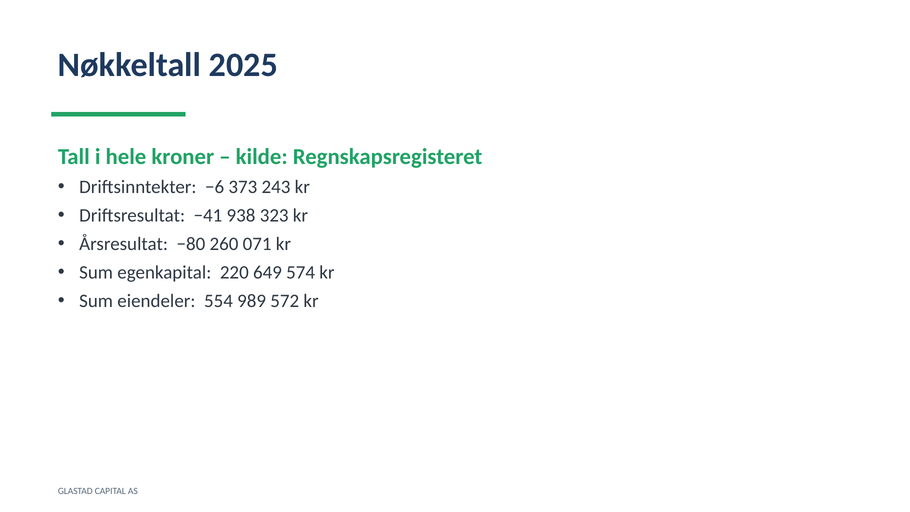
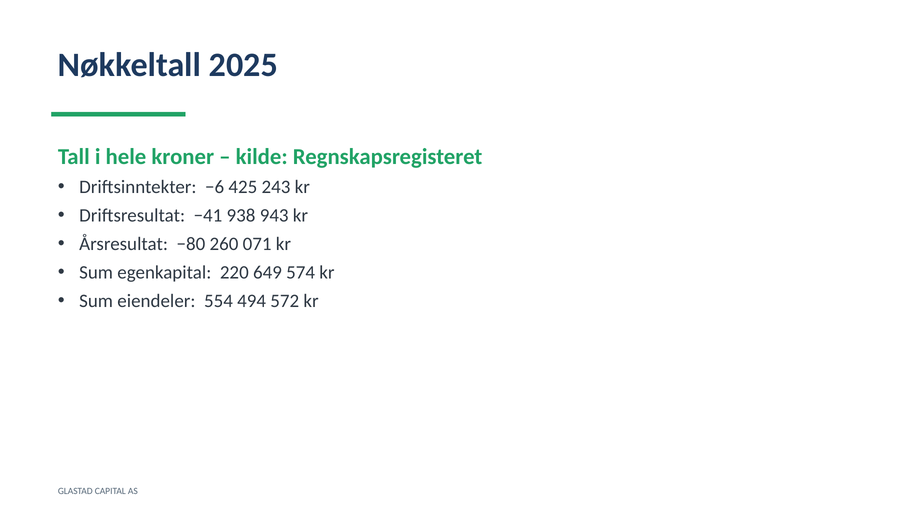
373: 373 -> 425 (243, 187)
323: 323 -> 943 (274, 216)
989: 989 -> 494 (252, 301)
